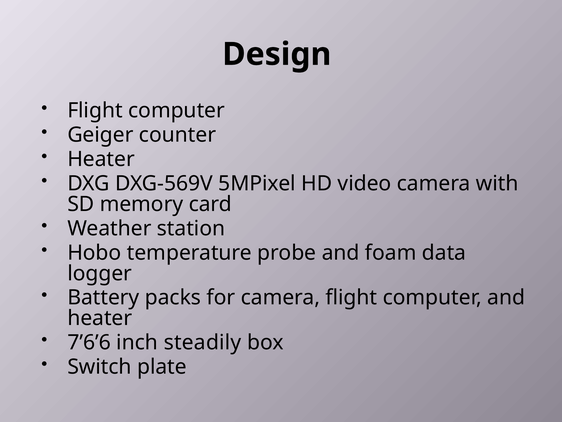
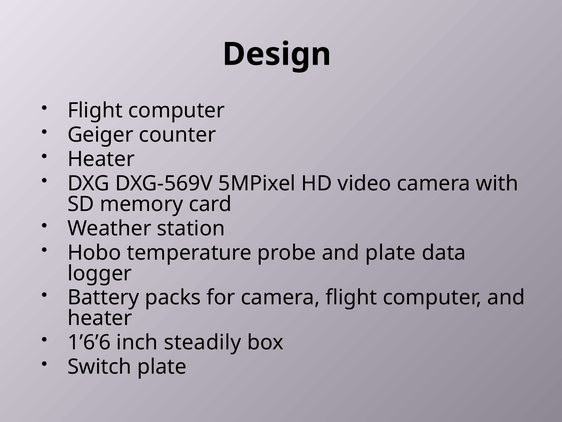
and foam: foam -> plate (391, 253)
7’6’6: 7’6’6 -> 1’6’6 (89, 342)
